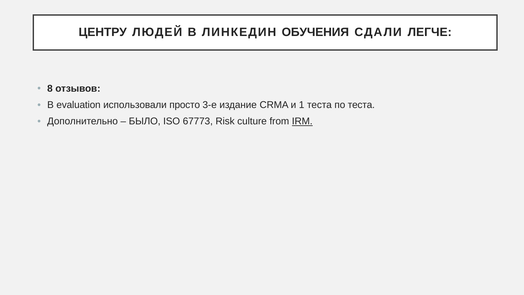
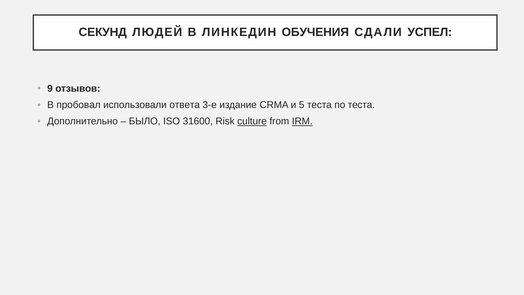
ЦЕНТРУ: ЦЕНТРУ -> СЕКУНД (103, 32)
ЛЕГЧЕ: ЛЕГЧЕ -> УСПЕЛ (430, 32)
8: 8 -> 9 (50, 88)
evaluation: evaluation -> пробовал (78, 105)
просто: просто -> ответа (185, 105)
1: 1 -> 5 (302, 105)
67773: 67773 -> 31600 (198, 121)
culture underline: none -> present (252, 121)
